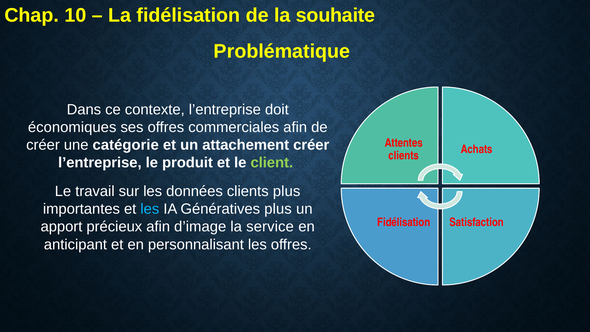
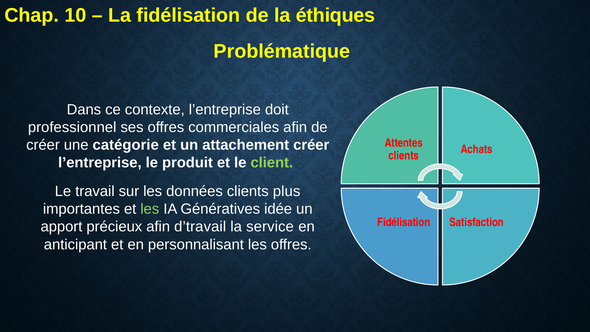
souhaite: souhaite -> éthiques (336, 15)
économiques: économiques -> professionnel (72, 127)
les colour: light blue -> light green (150, 209)
Génératives plus: plus -> idée (278, 209)
d’image: d’image -> d’travail (200, 227)
